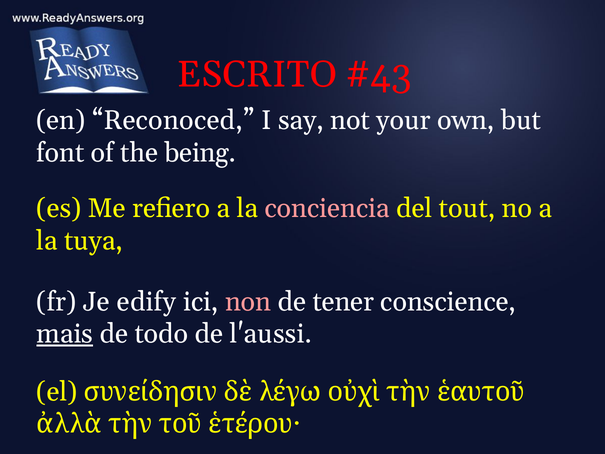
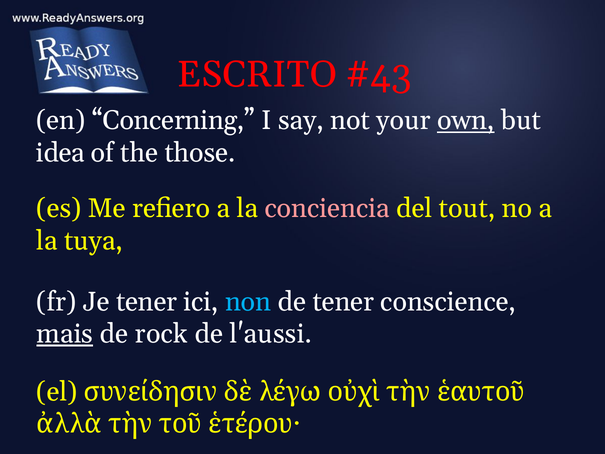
Reconoced: Reconoced -> Concerning (173, 121)
own underline: none -> present (466, 121)
font: font -> idea (60, 153)
being: being -> those (200, 153)
Je edify: edify -> tener (147, 301)
non colour: pink -> light blue (248, 301)
todo: todo -> rock (161, 334)
